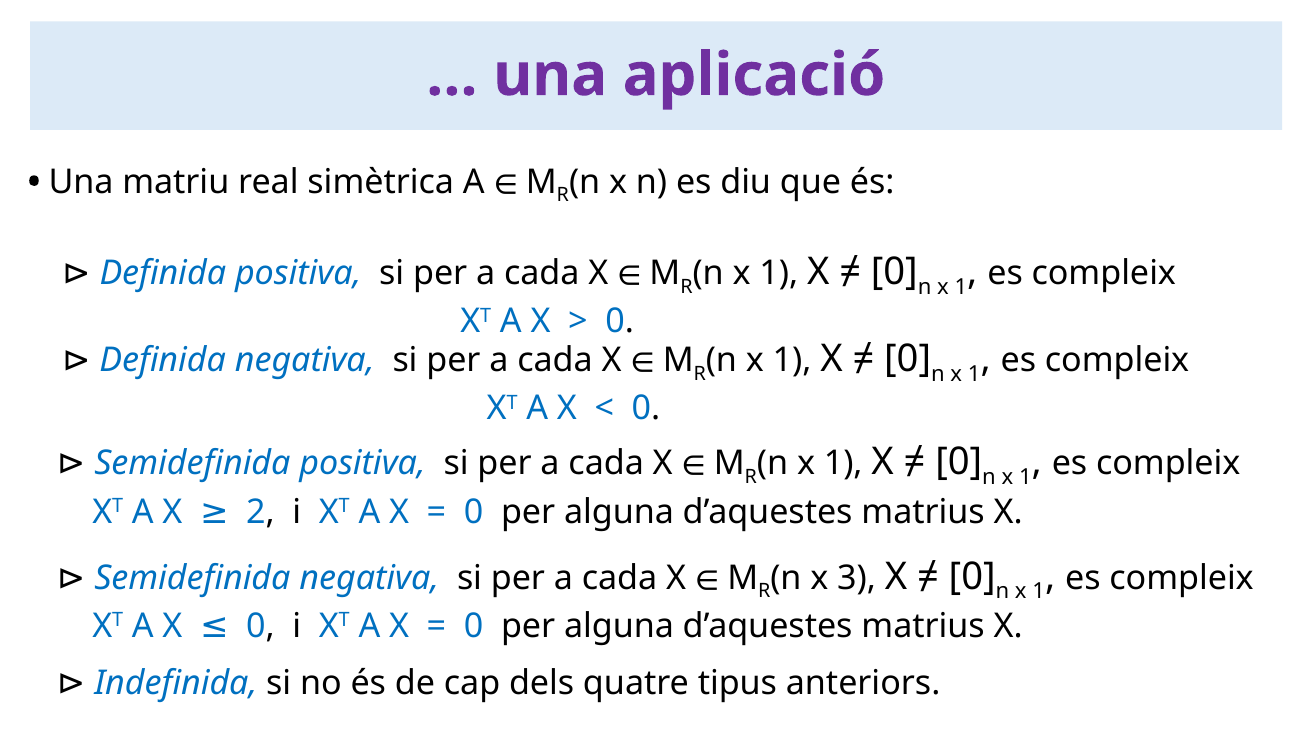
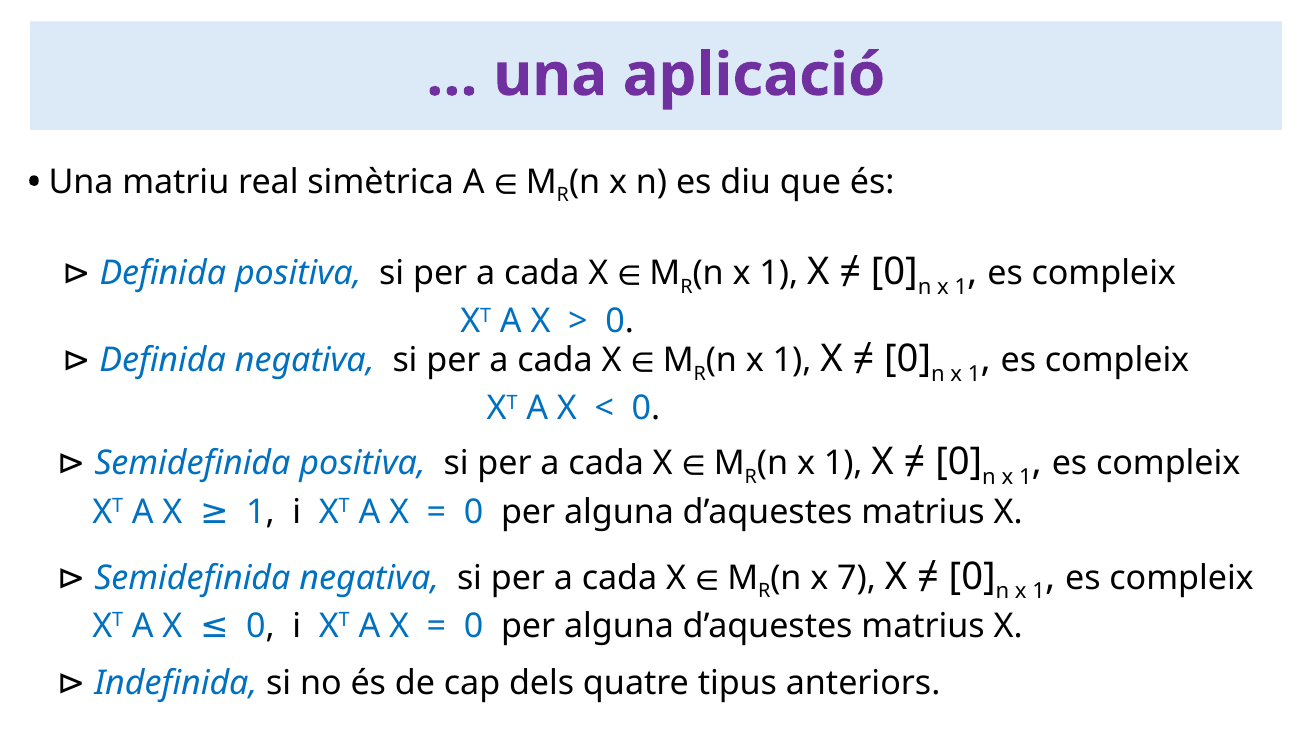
A X 2: 2 -> 1 (256, 511)
3: 3 -> 7 (857, 577)
